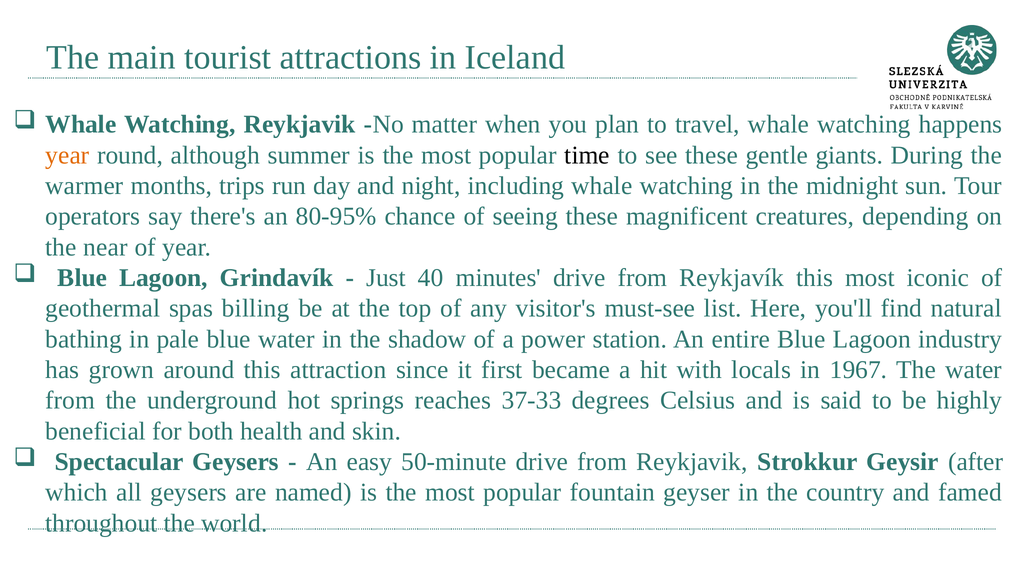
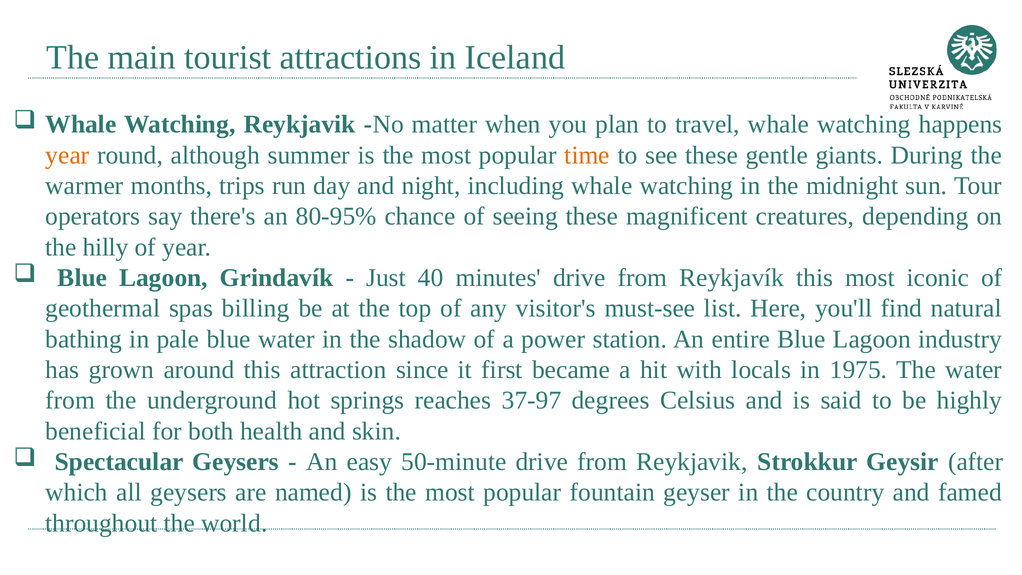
time colour: black -> orange (587, 155)
near: near -> hilly (106, 247)
1967: 1967 -> 1975 (858, 370)
37-33: 37-33 -> 37-97 (532, 400)
